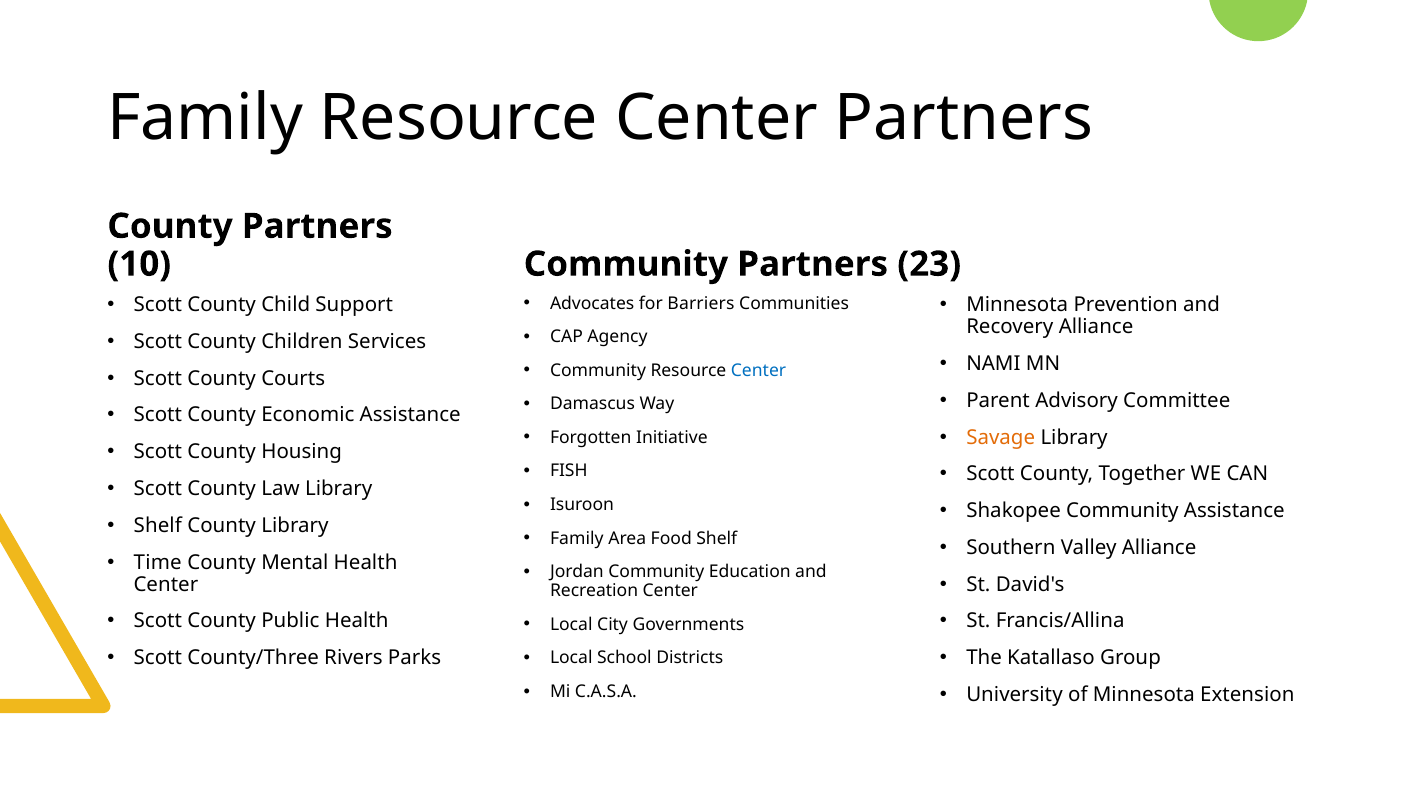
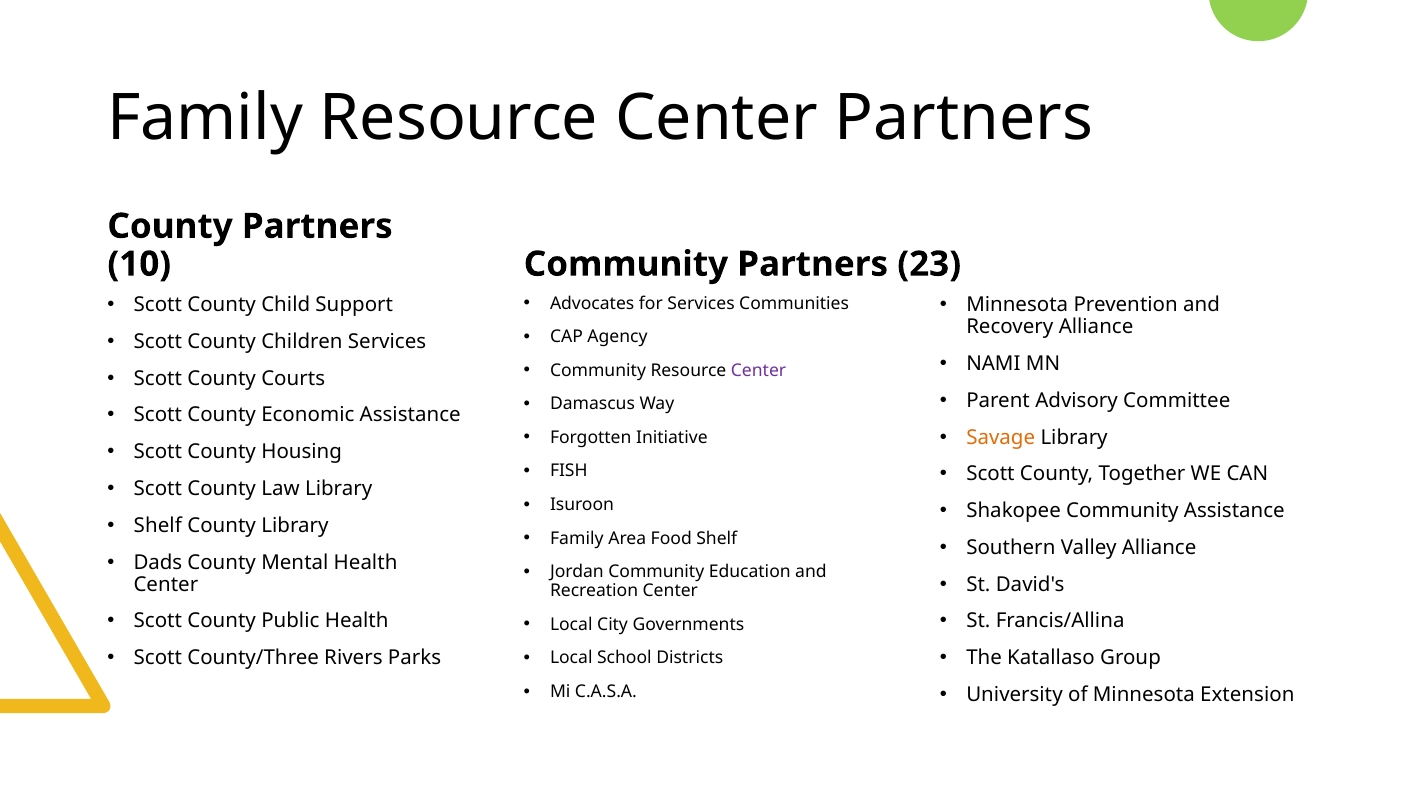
for Barriers: Barriers -> Services (701, 303)
Center colour: blue -> purple (759, 371)
Time: Time -> Dads (158, 563)
